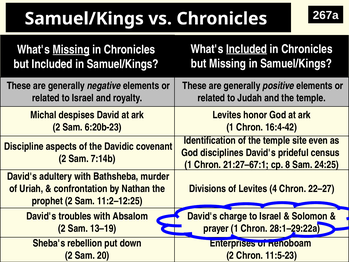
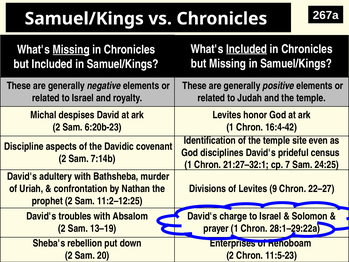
21:27–67:1: 21:27–67:1 -> 21:27–32:1 (246, 165)
8: 8 -> 7 (288, 165)
4: 4 -> 9 (273, 188)
